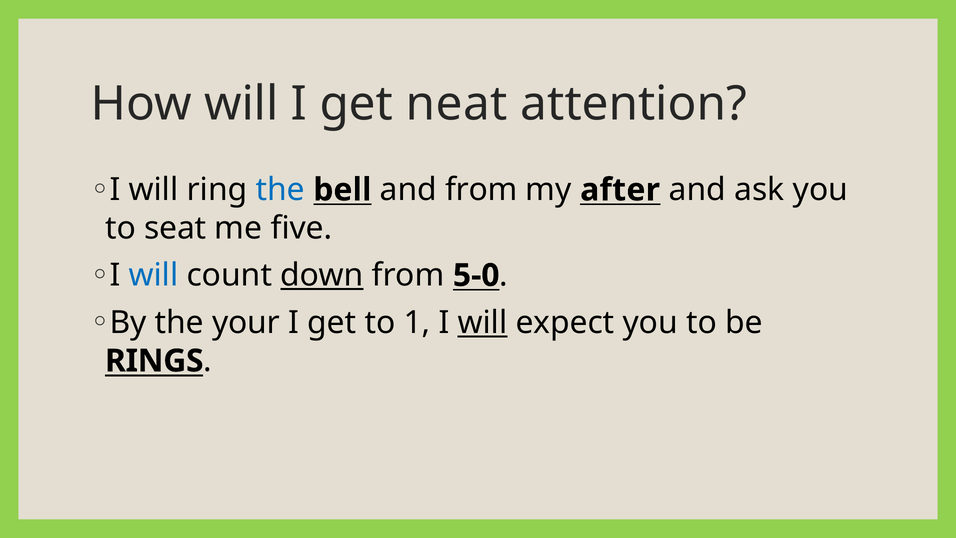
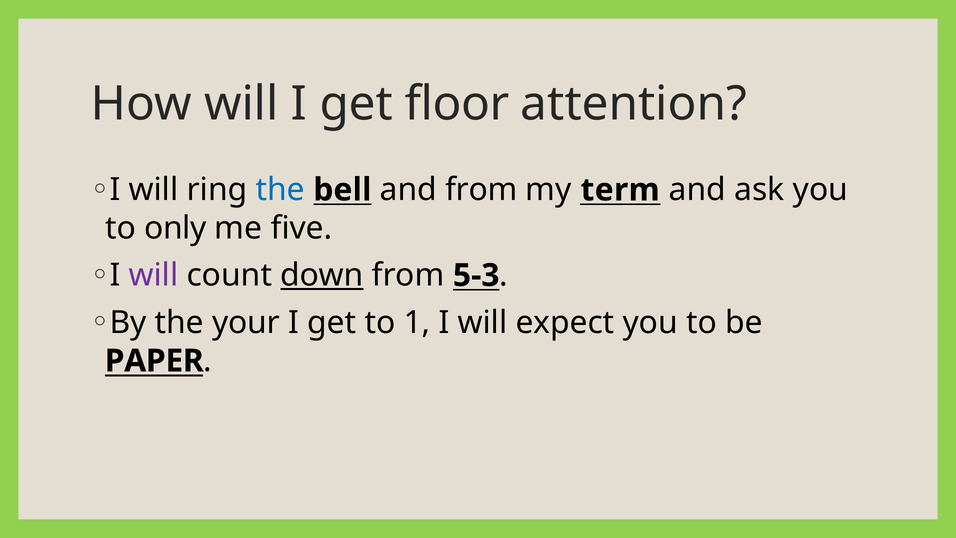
neat: neat -> floor (457, 104)
after: after -> term (620, 190)
seat: seat -> only (175, 228)
will colour: blue -> purple (153, 275)
5-0: 5-0 -> 5-3 (476, 275)
will underline: present -> none (483, 323)
RINGS: RINGS -> PAPER (154, 361)
